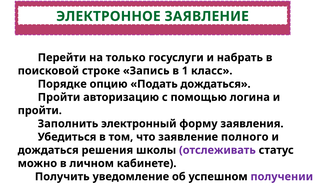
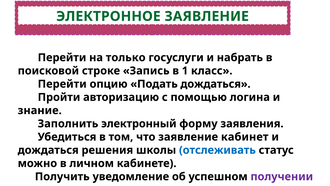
Порядке: Порядке -> Перейти (62, 84)
пройти: пройти -> знание (40, 110)
полного: полного -> кабинет (245, 137)
отслеживать colour: purple -> blue (217, 150)
